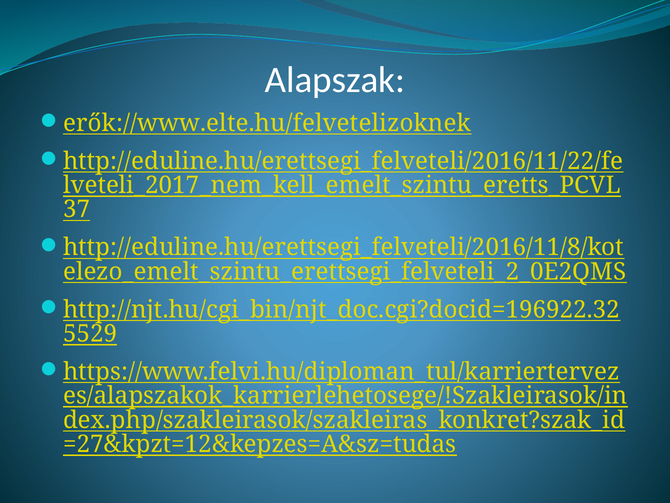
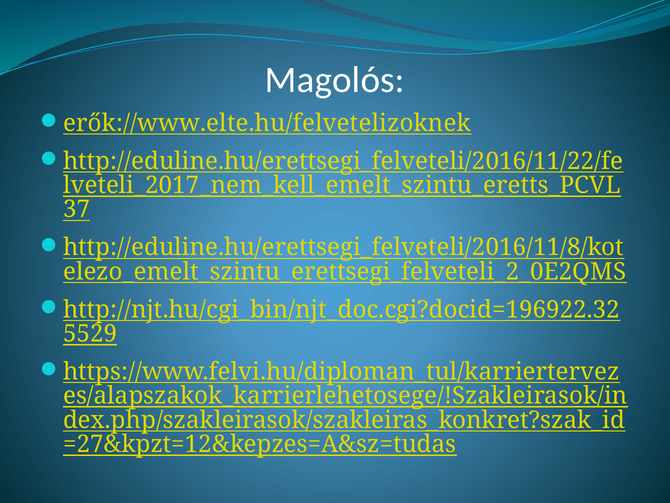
Alapszak: Alapszak -> Magolós (335, 80)
